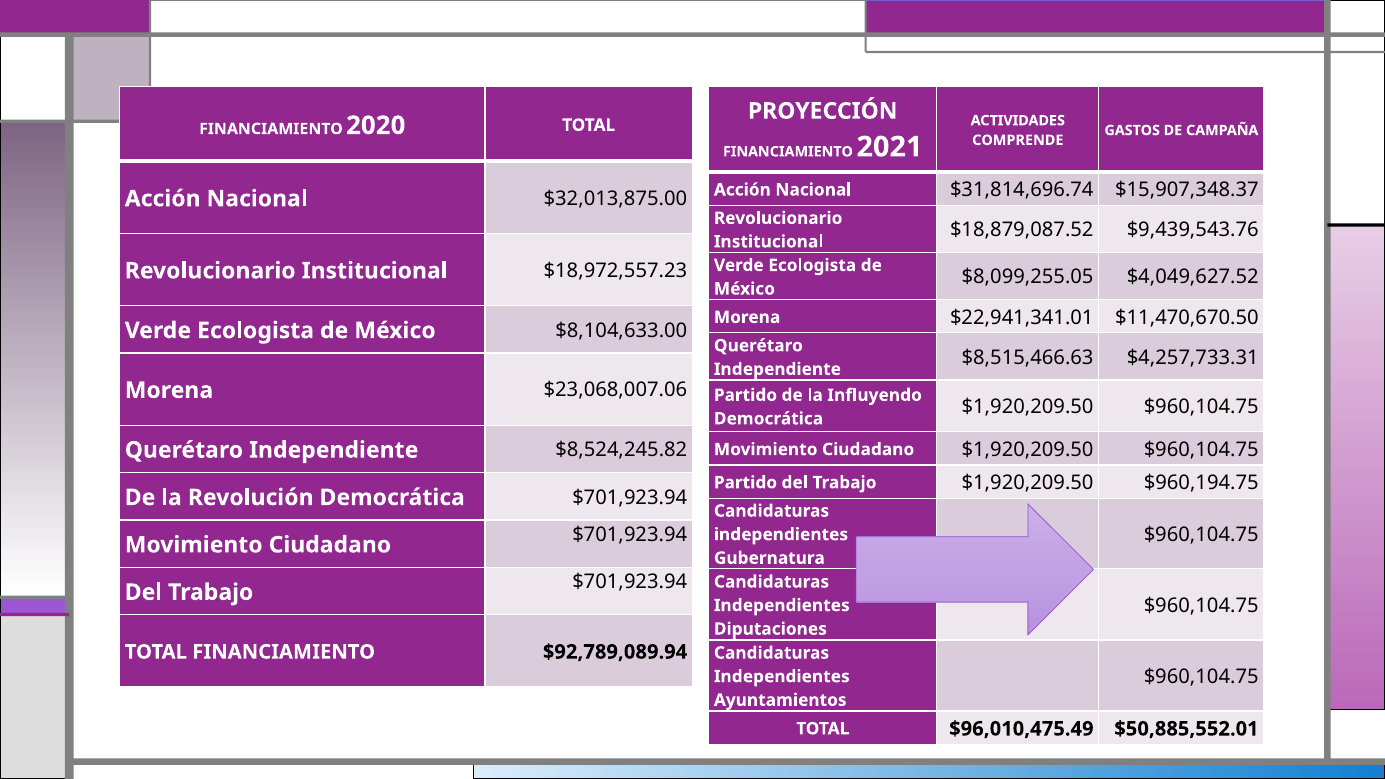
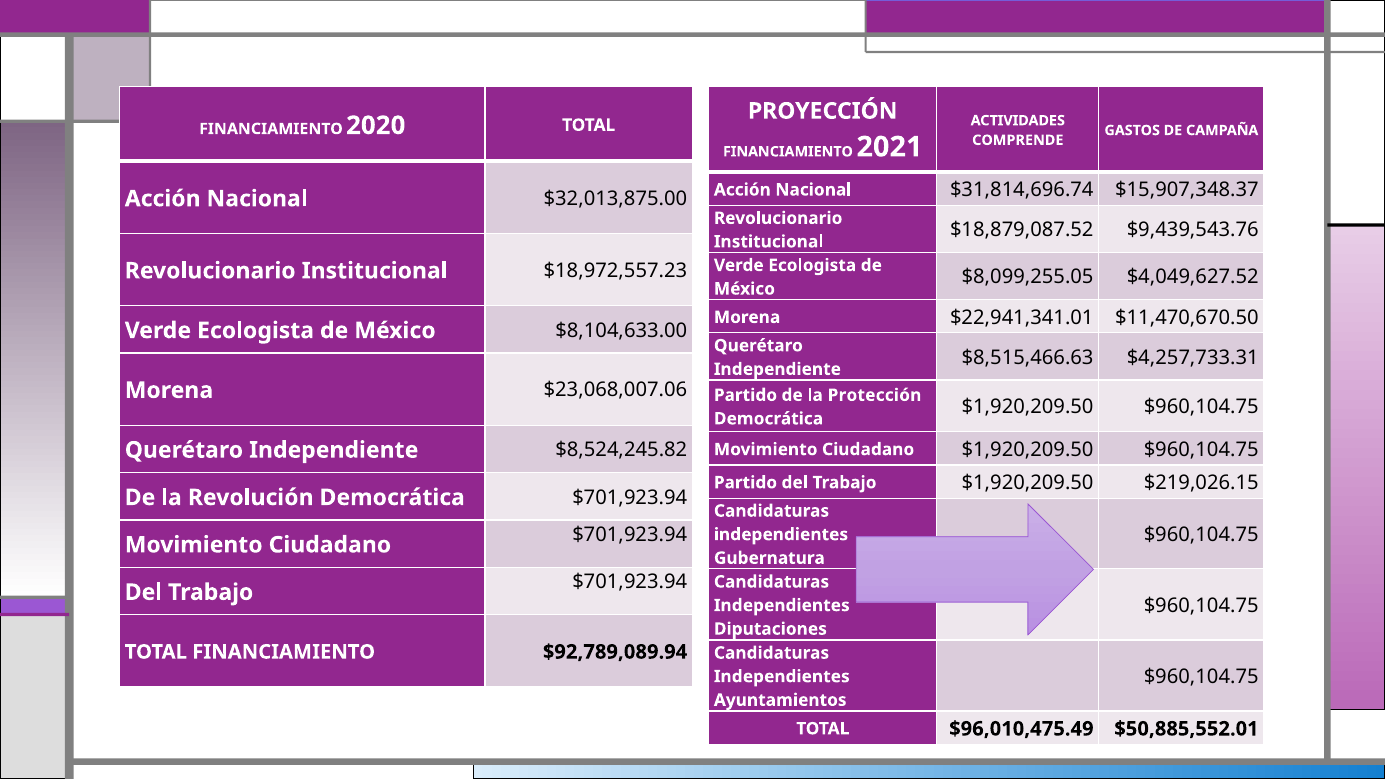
Influyendo: Influyendo -> Protección (875, 395)
$960,194.75: $960,194.75 -> $219,026.15 (1201, 483)
